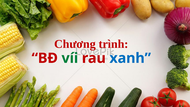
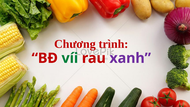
xanh colour: blue -> purple (130, 58)
